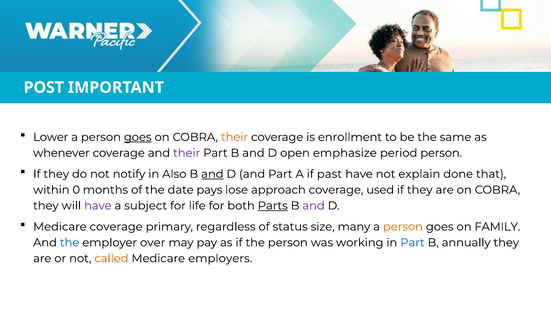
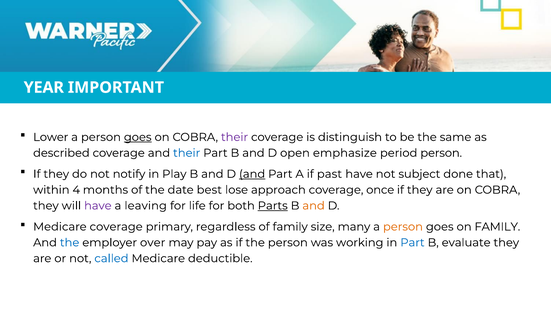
POST: POST -> YEAR (44, 87)
their colour: orange -> purple (235, 137)
enrollment: enrollment -> distinguish (350, 137)
whenever: whenever -> described (61, 153)
their colour: purple -> blue (187, 153)
Also: Also -> Play (174, 174)
and underline: present -> none (212, 174)
and underline: none -> present (252, 174)
explain: explain -> subject (419, 174)
0: 0 -> 4 (76, 190)
pays: pays -> best (209, 190)
used: used -> once (380, 190)
subject: subject -> leaving (146, 206)
and colour: purple -> orange (314, 206)
of status: status -> family (290, 227)
annually: annually -> evaluate (466, 243)
called colour: orange -> blue (111, 258)
employers: employers -> deductible (220, 258)
